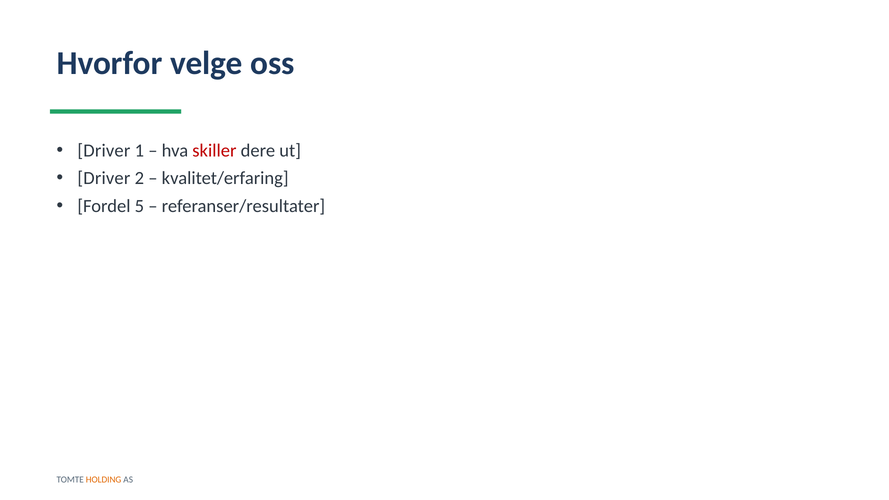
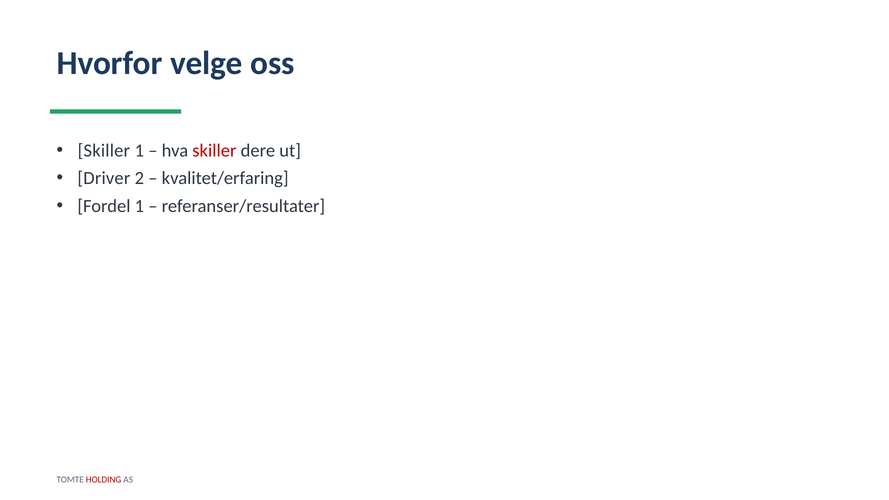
Driver: Driver -> Skiller (104, 151)
Fordel 5: 5 -> 1 (139, 206)
HOLDING colour: orange -> red (104, 480)
